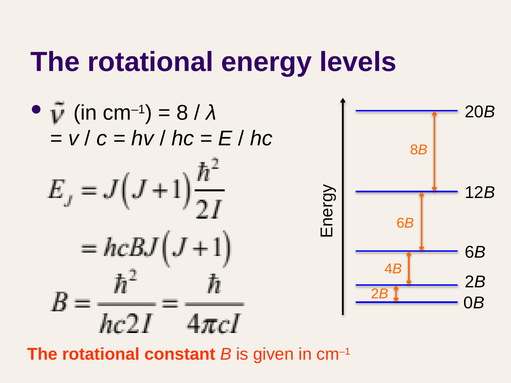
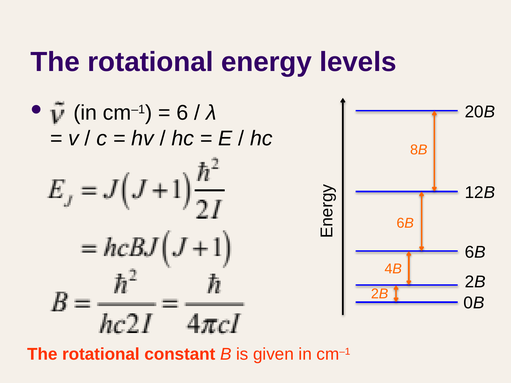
8: 8 -> 6 (182, 113)
